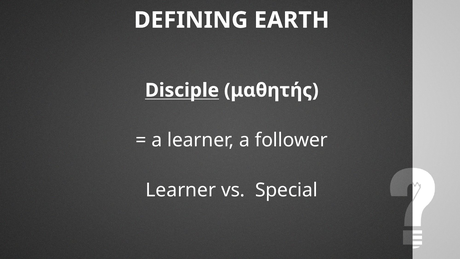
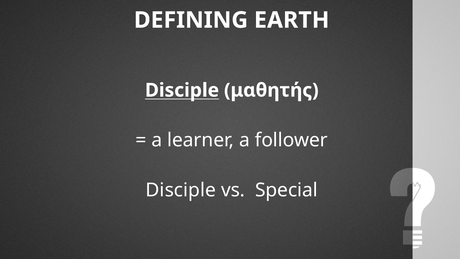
Learner: Learner -> Disciple (181, 190)
